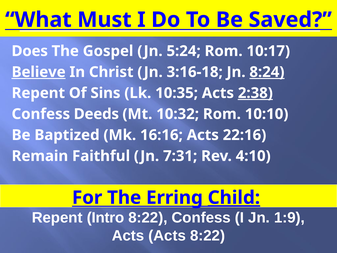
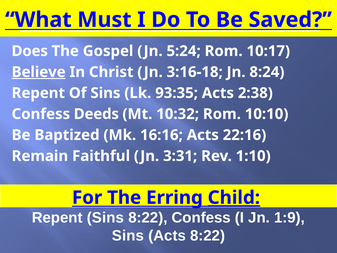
8:24 underline: present -> none (267, 72)
10:35: 10:35 -> 93:35 (177, 93)
2:38 underline: present -> none (255, 93)
7:31: 7:31 -> 3:31 (180, 156)
4:10: 4:10 -> 1:10 (253, 156)
Repent Intro: Intro -> Sins (105, 217)
Acts: Acts -> Sins (128, 235)
